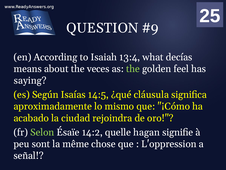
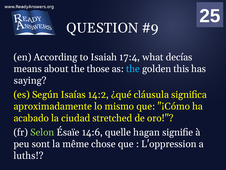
13:4: 13:4 -> 17:4 (130, 57)
veces: veces -> those (98, 69)
the colour: light green -> light blue (133, 69)
feel: feel -> this (181, 69)
14:5: 14:5 -> 14:2 (98, 94)
rejoindra: rejoindra -> stretched (112, 118)
14:2: 14:2 -> 14:6 (92, 132)
señal: señal -> luths (29, 155)
